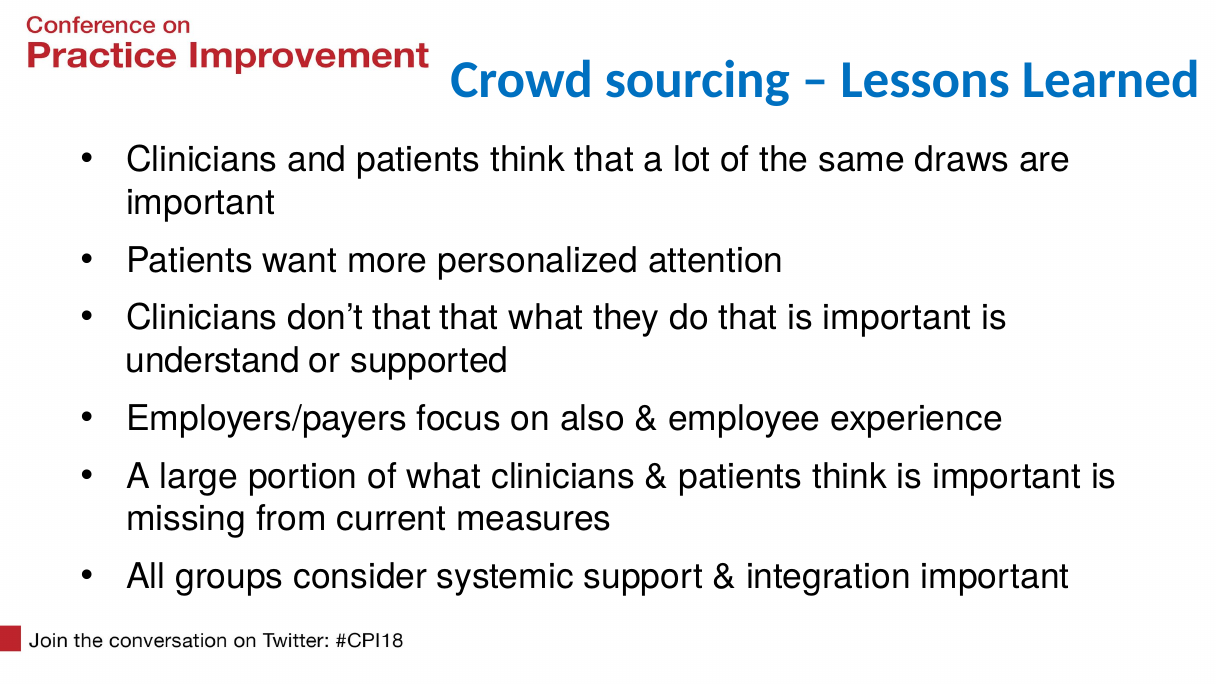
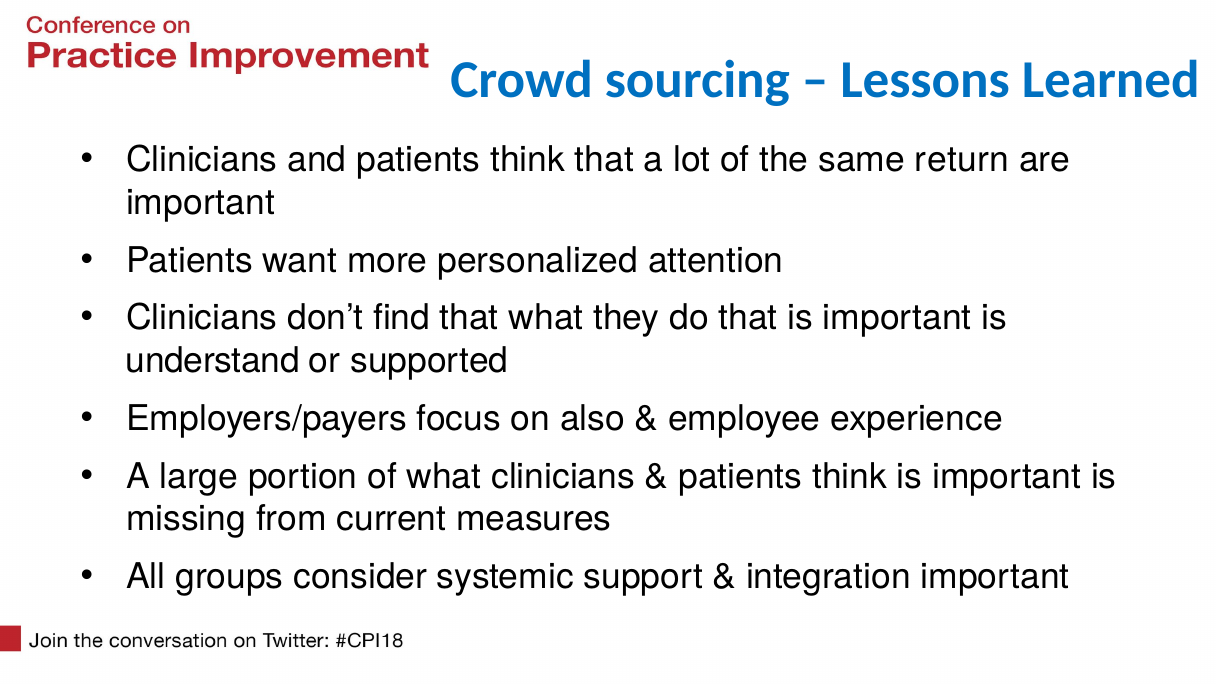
draws: draws -> return (962, 160)
don’t that: that -> find (402, 318)
